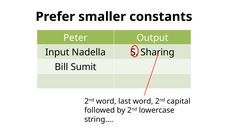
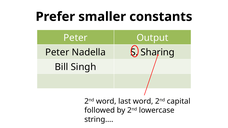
Input: Input -> Peter (57, 52)
Sumit: Sumit -> Singh (83, 67)
